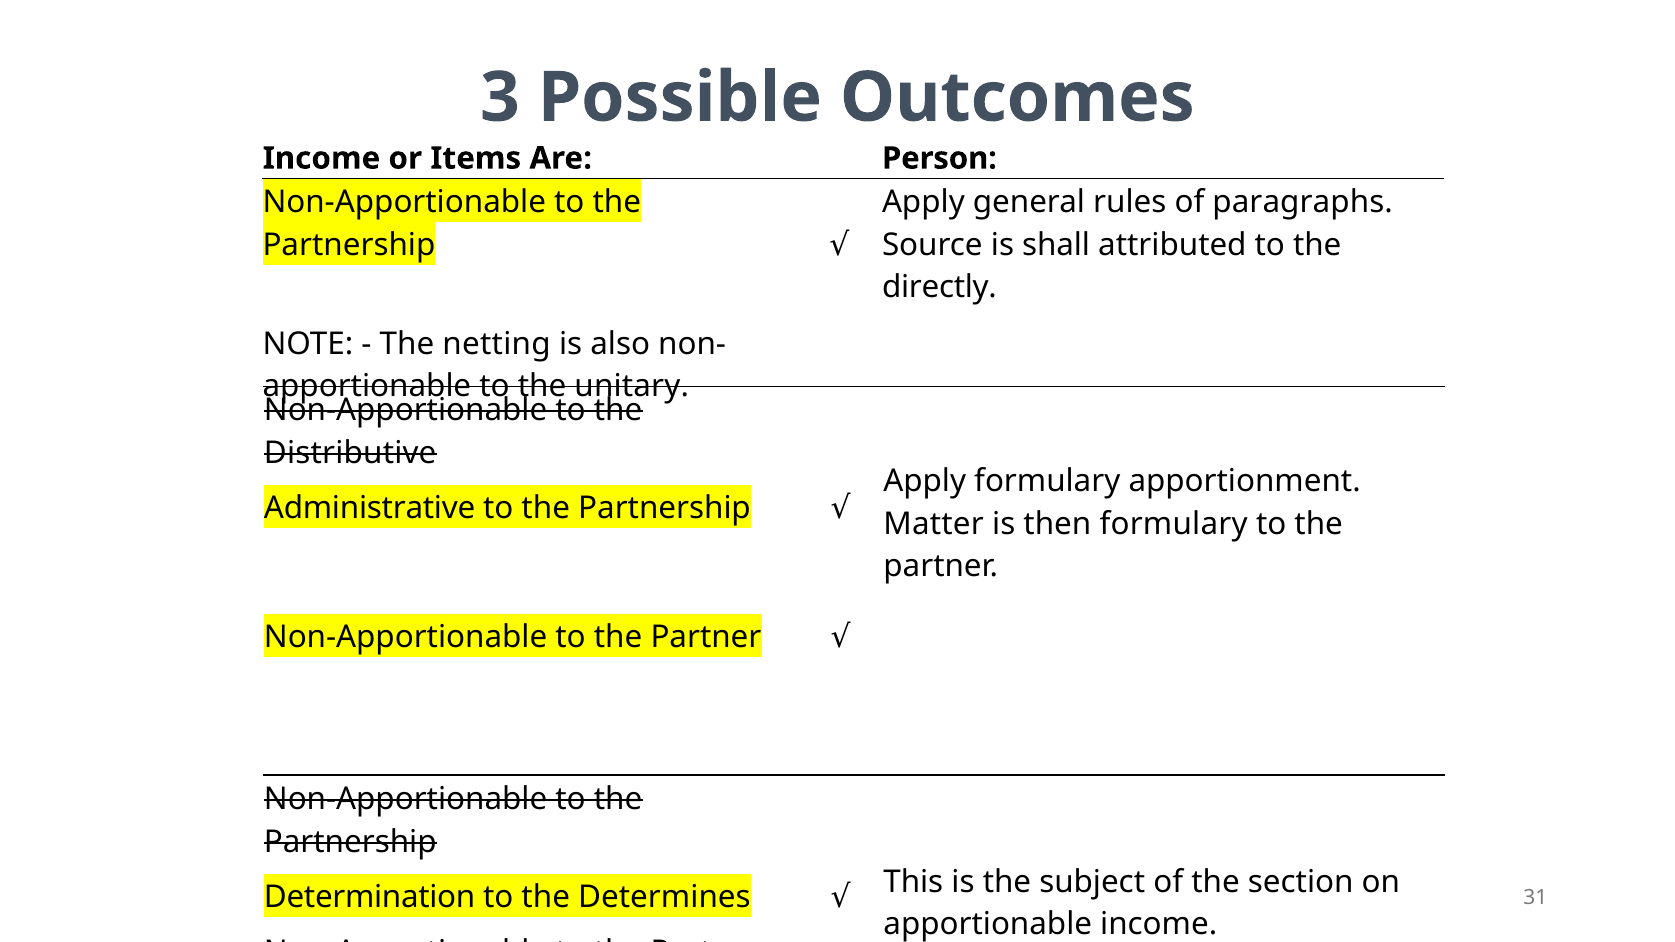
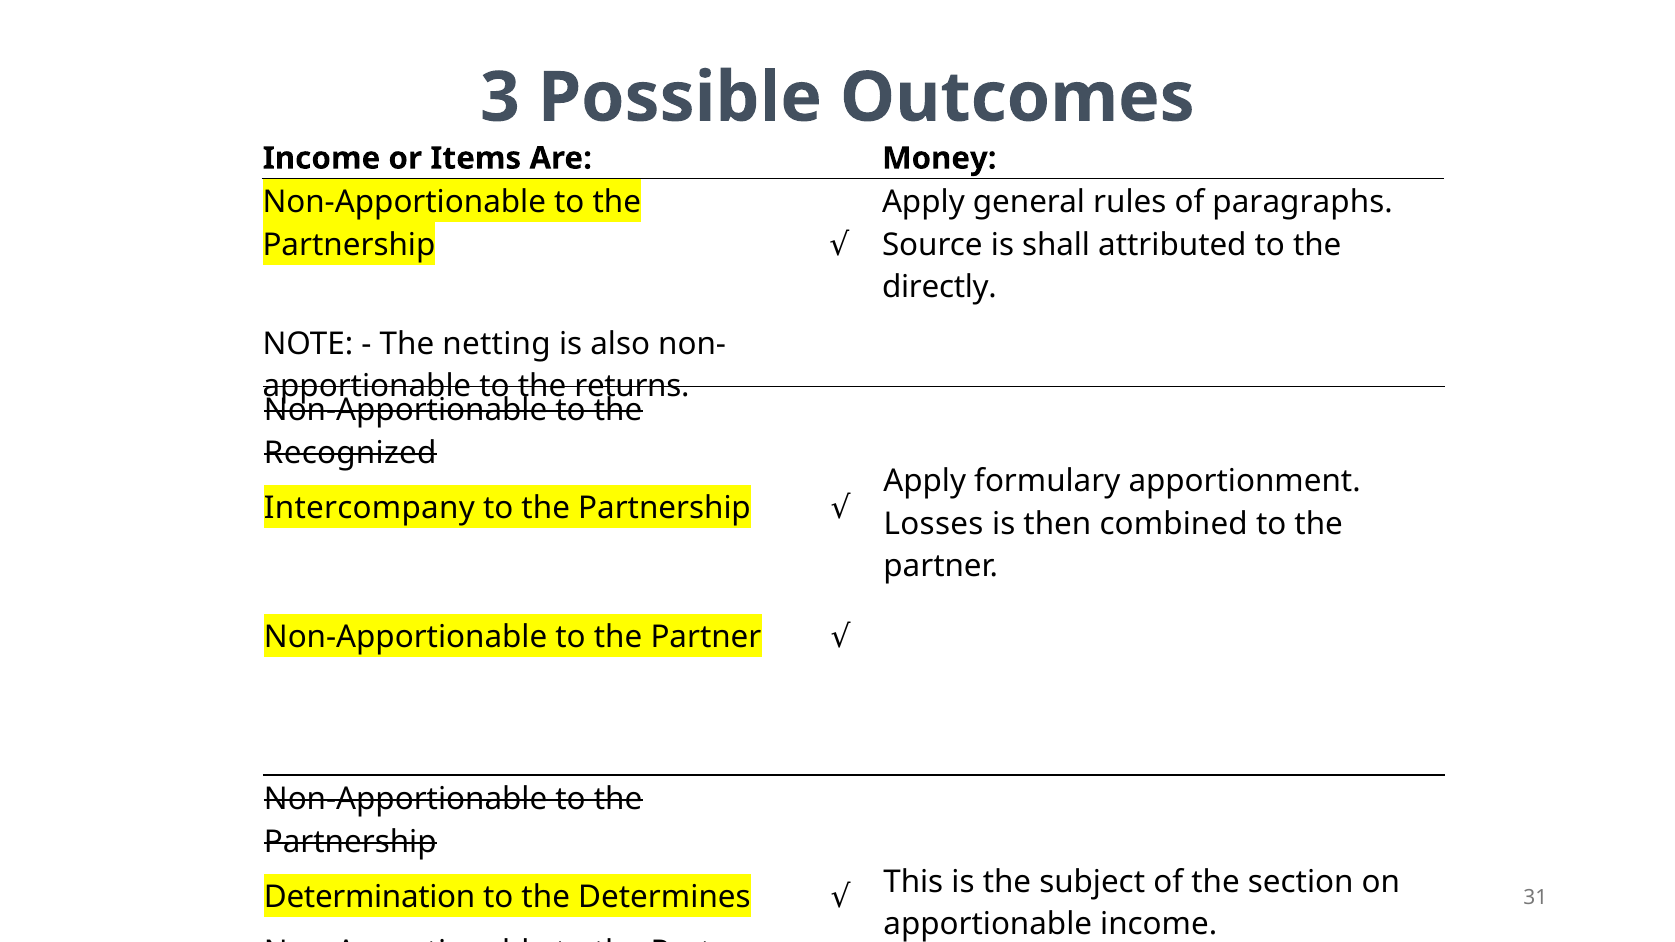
Person: Person -> Money (939, 158)
unitary: unitary -> returns (632, 387)
Distributive: Distributive -> Recognized (350, 453)
Administrative: Administrative -> Intercompany (369, 508)
Matter: Matter -> Losses (934, 524)
then formulary: formulary -> combined (1174, 524)
